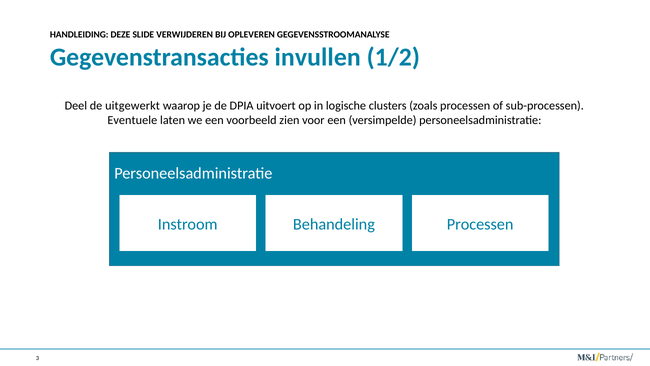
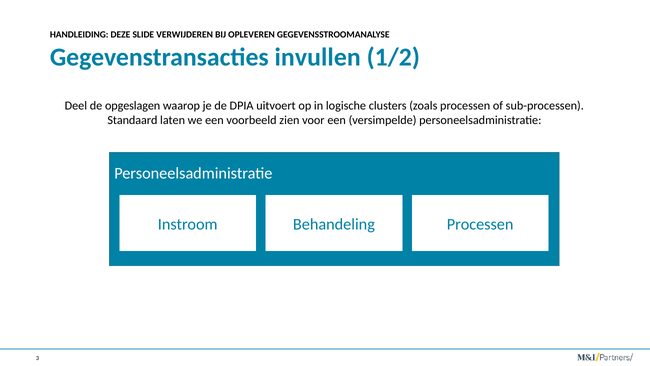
uitgewerkt: uitgewerkt -> opgeslagen (133, 105)
Eventuele: Eventuele -> Standaard (132, 120)
